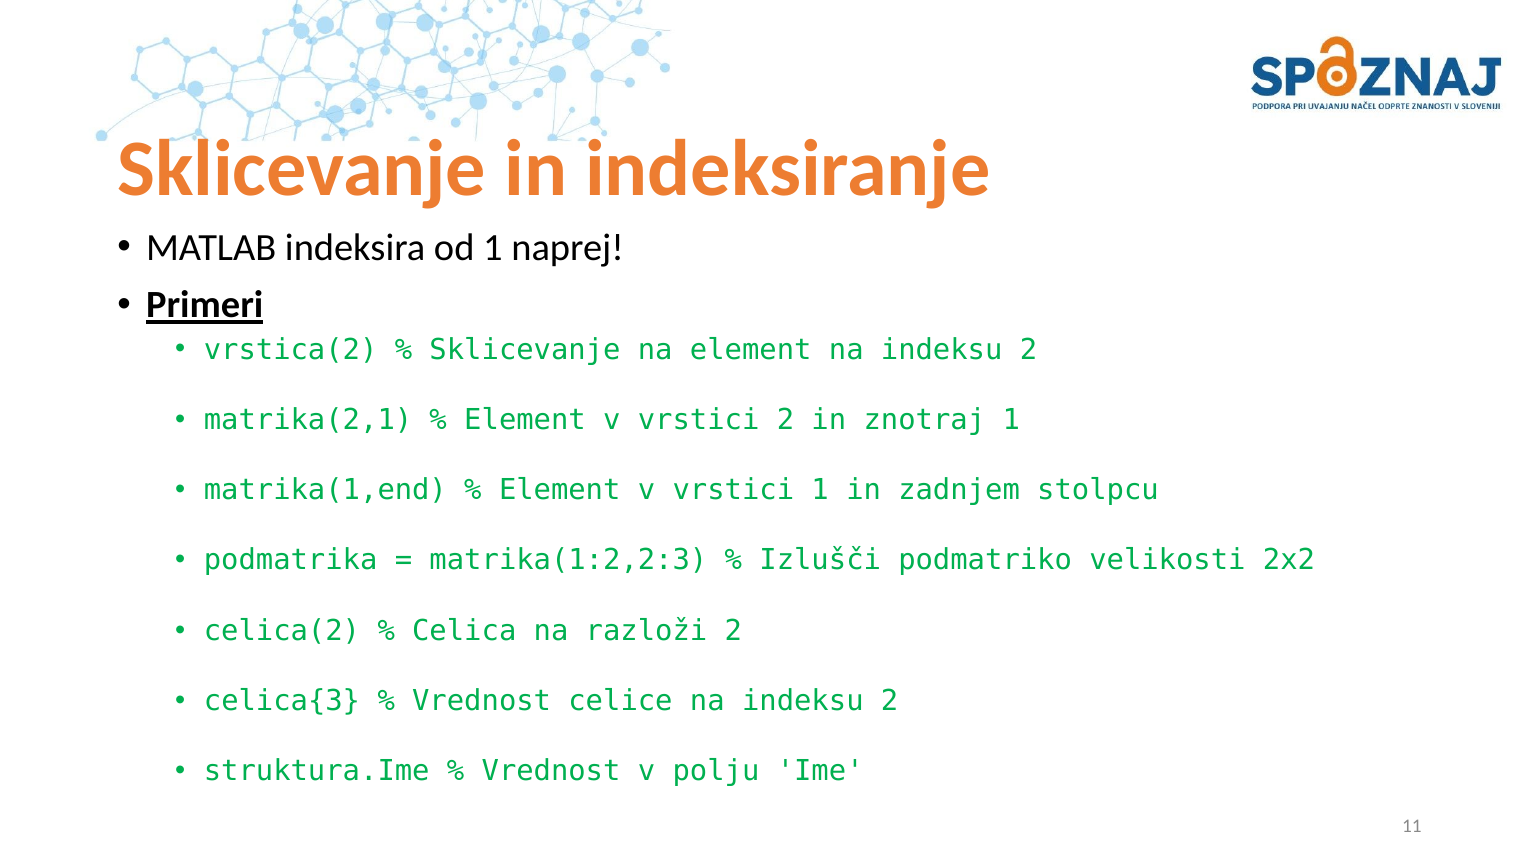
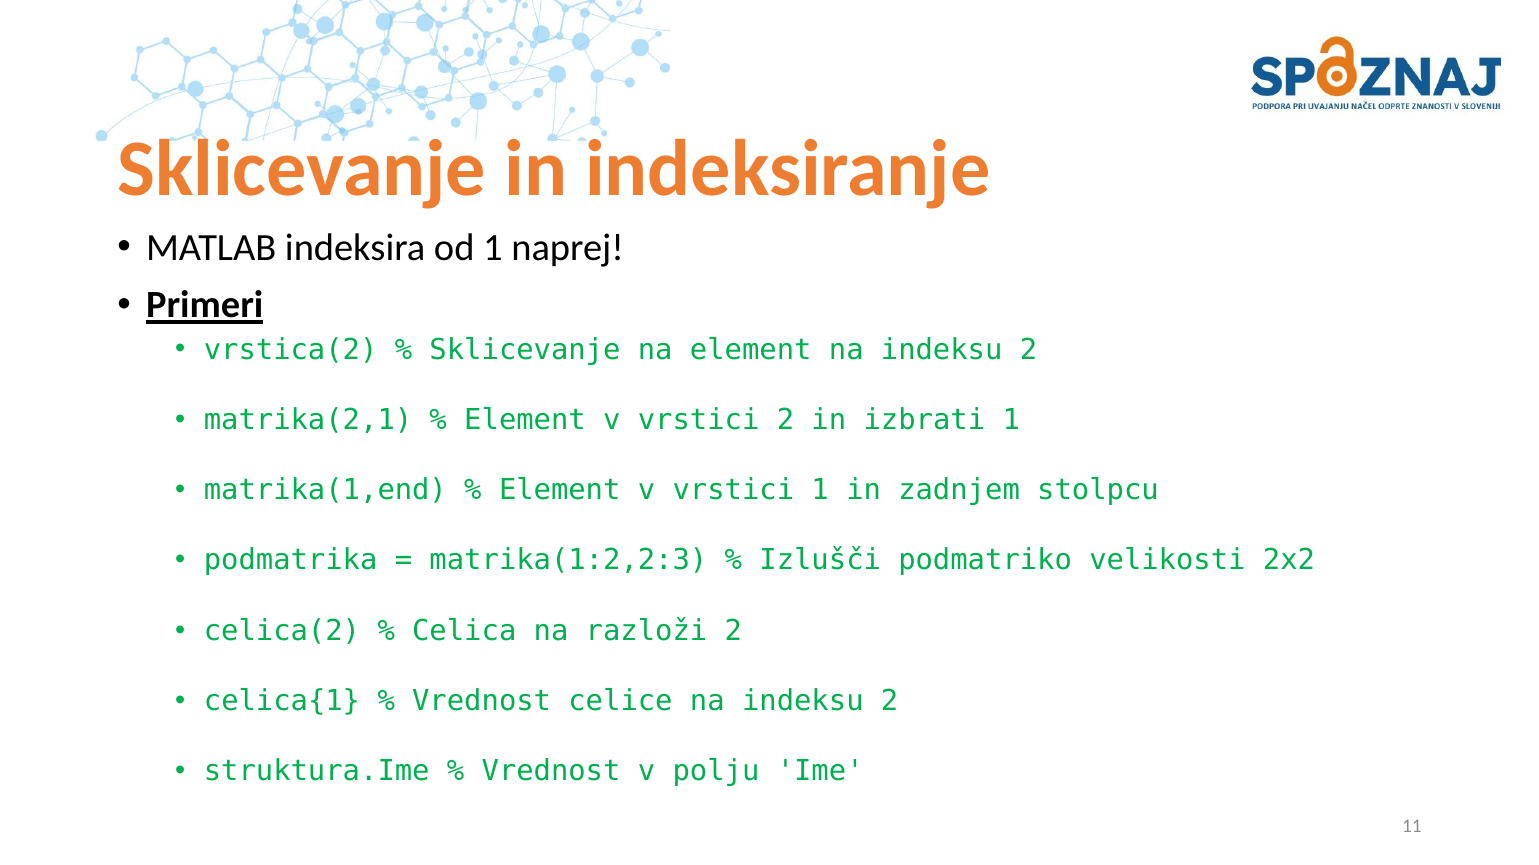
znotraj: znotraj -> izbrati (924, 420)
celica{3: celica{3 -> celica{1 (282, 701)
